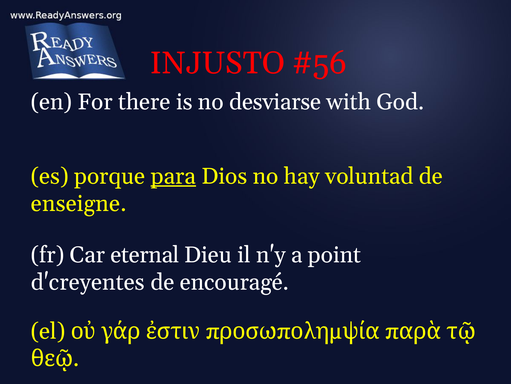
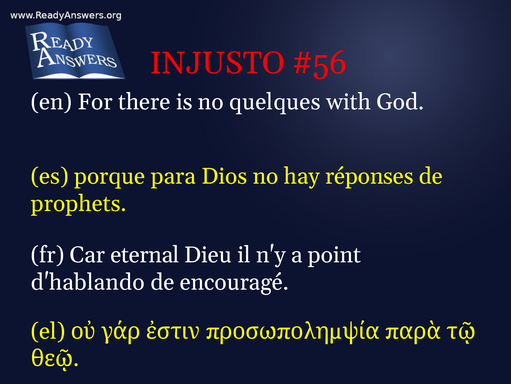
desviarse: desviarse -> quelques (275, 102)
para underline: present -> none (173, 176)
voluntad: voluntad -> réponses (369, 176)
enseigne: enseigne -> prophets (79, 203)
d'creyentes: d'creyentes -> d'hablando (88, 282)
